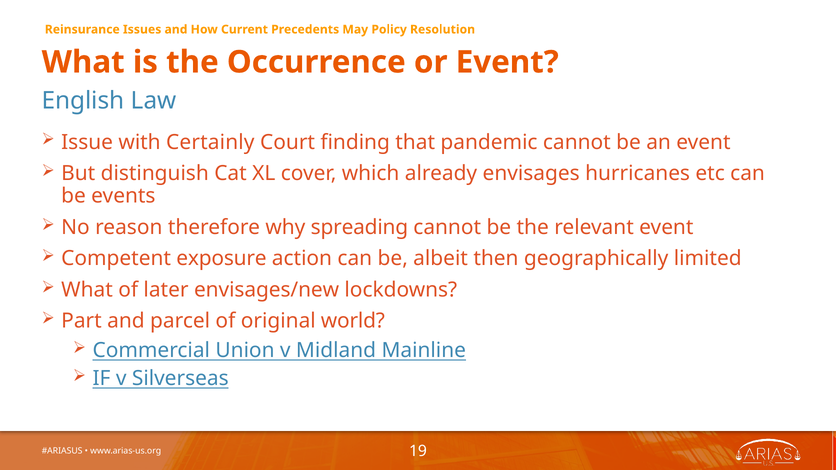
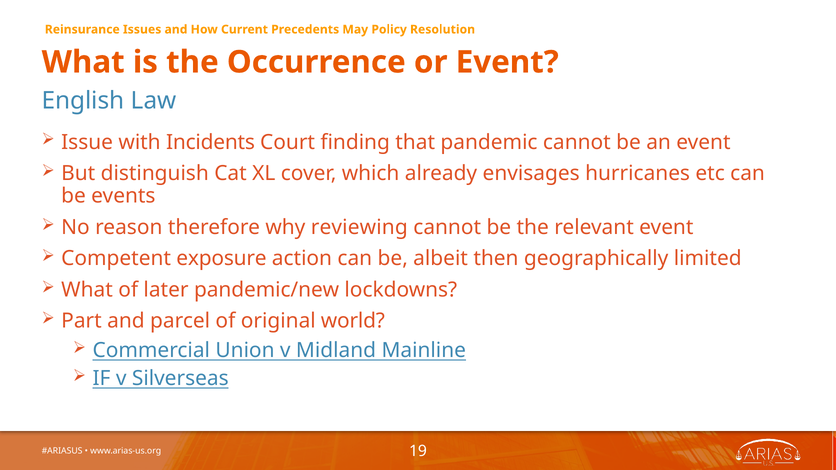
Certainly: Certainly -> Incidents (210, 142)
spreading: spreading -> reviewing (359, 227)
envisages/new: envisages/new -> pandemic/new (267, 290)
